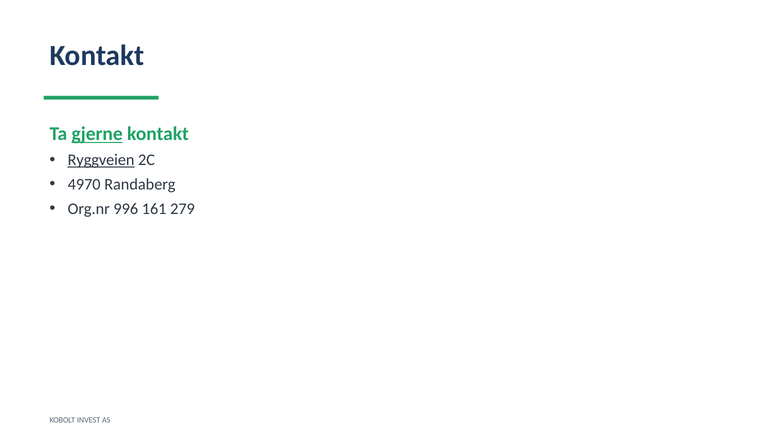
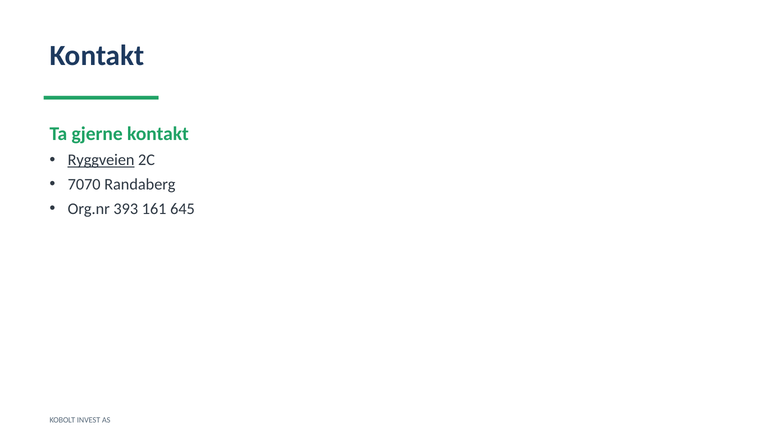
gjerne underline: present -> none (97, 134)
4970: 4970 -> 7070 (84, 184)
996: 996 -> 393 (126, 209)
279: 279 -> 645 (182, 209)
